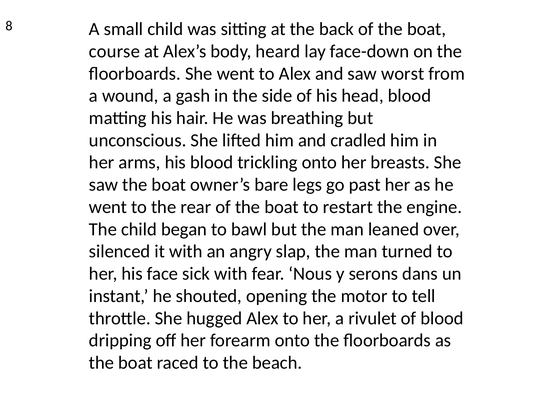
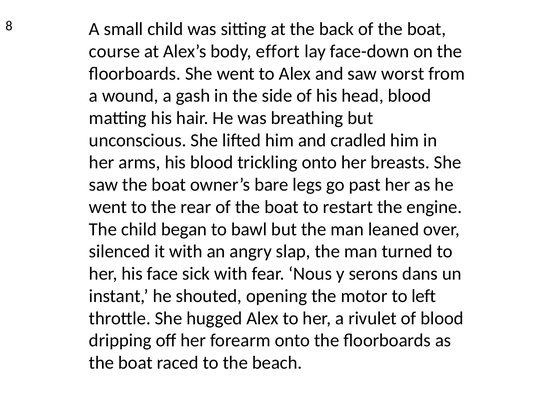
heard: heard -> effort (278, 51)
tell: tell -> left (424, 296)
